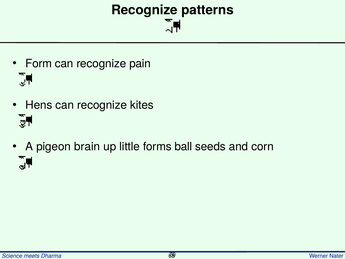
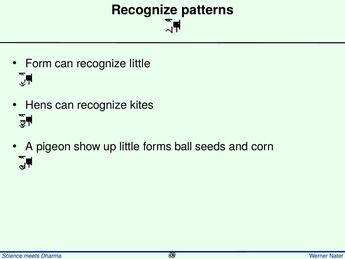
recognize pain: pain -> little (140, 63)
brain: brain -> show (87, 147)
